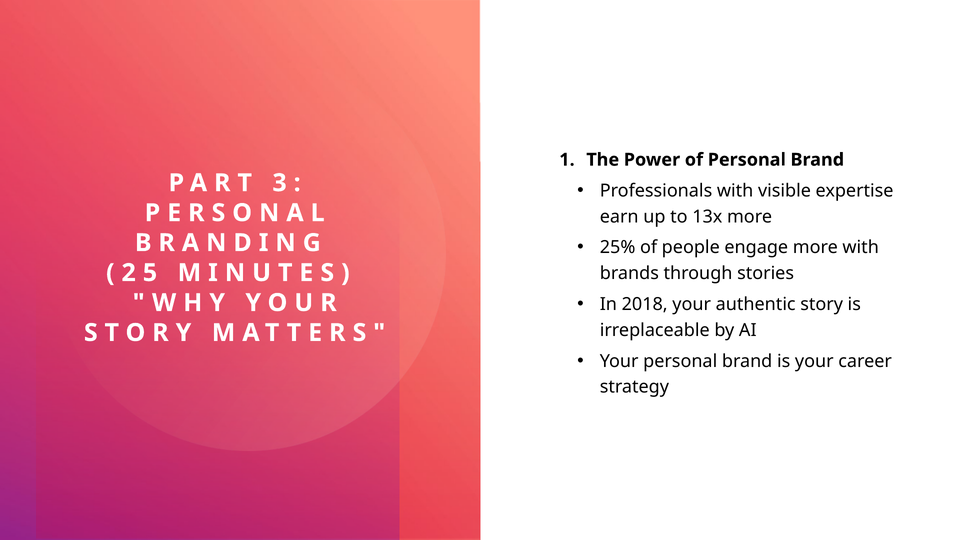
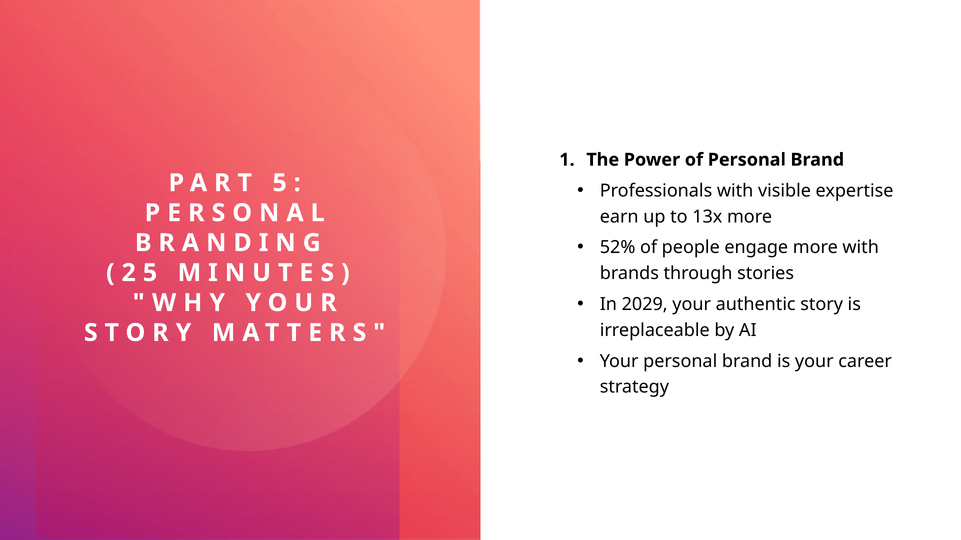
3: 3 -> 5 (280, 183)
25%: 25% -> 52% (618, 248)
2018: 2018 -> 2029 (645, 305)
